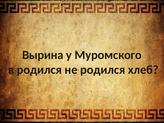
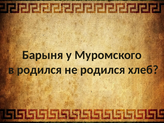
Вырина: Вырина -> Барыня (43, 55)
